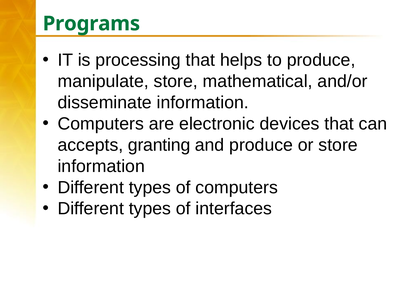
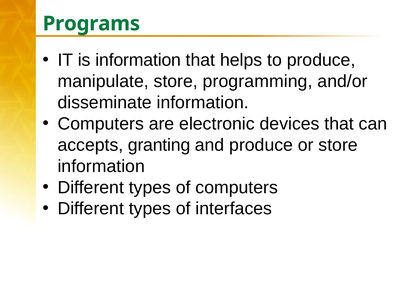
is processing: processing -> information (138, 60)
mathematical: mathematical -> programming (258, 81)
